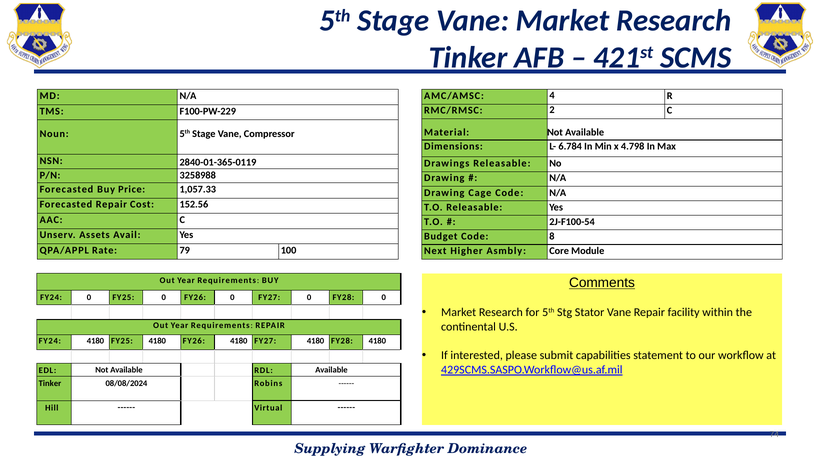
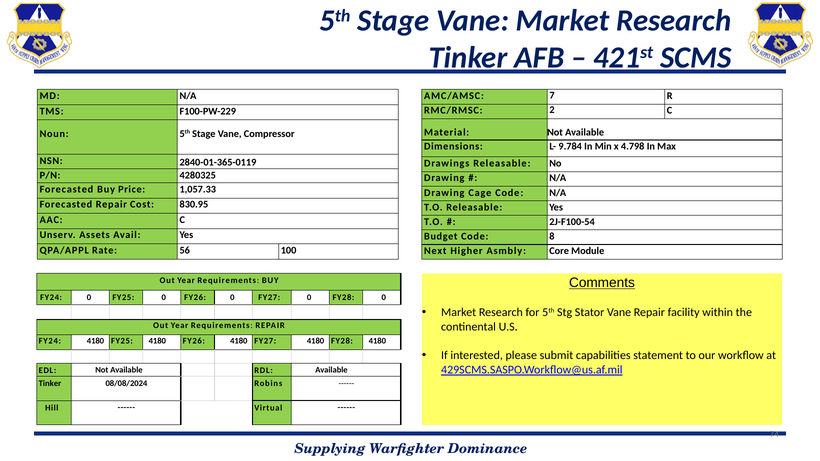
4: 4 -> 7 (552, 95)
6.784: 6.784 -> 9.784 (570, 146)
3258988: 3258988 -> 4280325 (198, 175)
152.56: 152.56 -> 830.95 (194, 205)
79: 79 -> 56 (185, 250)
